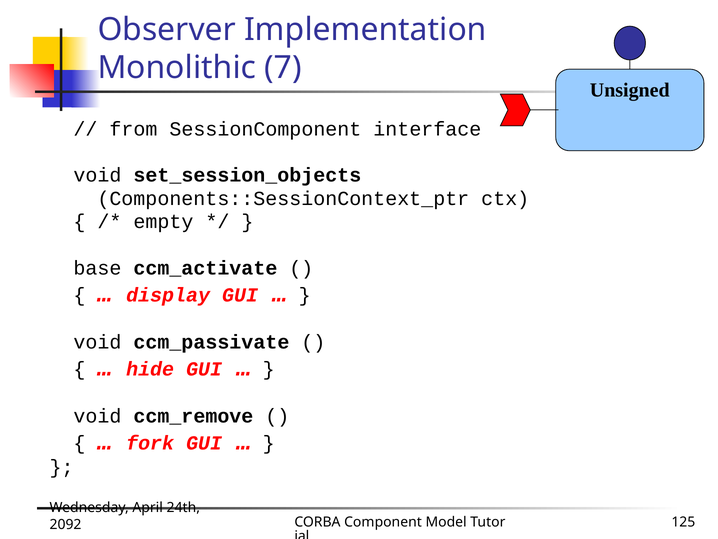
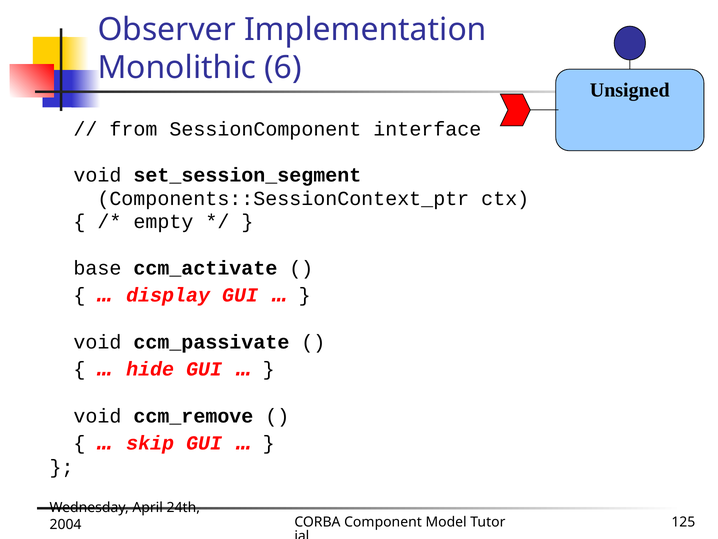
7: 7 -> 6 (283, 68)
set_session_objects: set_session_objects -> set_session_segment (247, 175)
fork: fork -> skip (150, 443)
2092: 2092 -> 2004 (66, 524)
